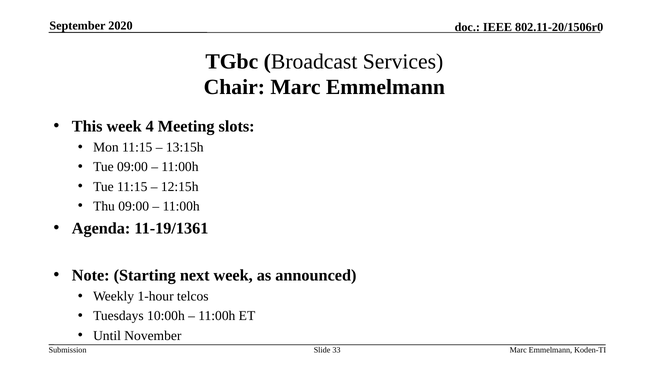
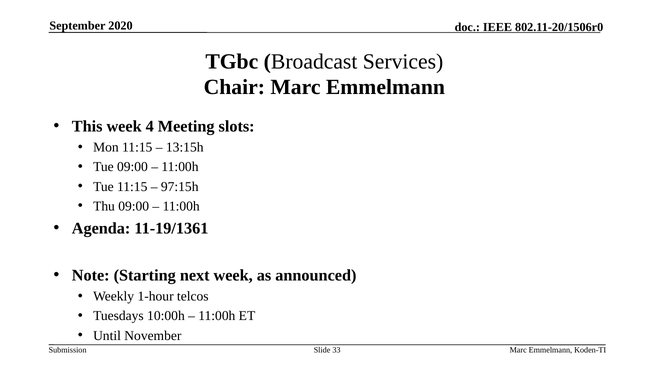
12:15h: 12:15h -> 97:15h (180, 187)
